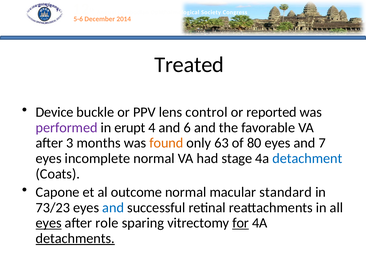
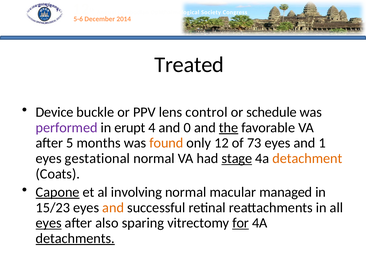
reported: reported -> schedule (272, 112)
6: 6 -> 0 (187, 127)
the underline: none -> present (229, 127)
3: 3 -> 5 (70, 143)
only 63: 63 -> 12 (222, 143)
80: 80 -> 73 (254, 143)
7: 7 -> 1 (322, 143)
incomplete: incomplete -> gestational (97, 158)
stage underline: none -> present (237, 158)
detachment colour: blue -> orange (307, 158)
Capone underline: none -> present (58, 192)
outcome: outcome -> involving (136, 192)
standard: standard -> managed (286, 192)
73/23: 73/23 -> 15/23 (53, 207)
and colour: blue -> orange (113, 207)
role: role -> also (107, 223)
